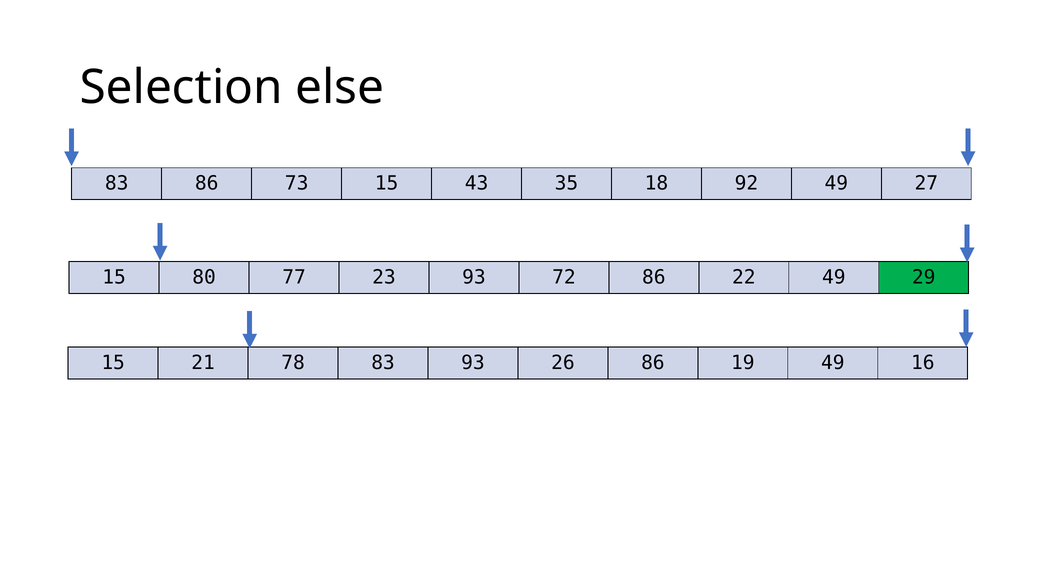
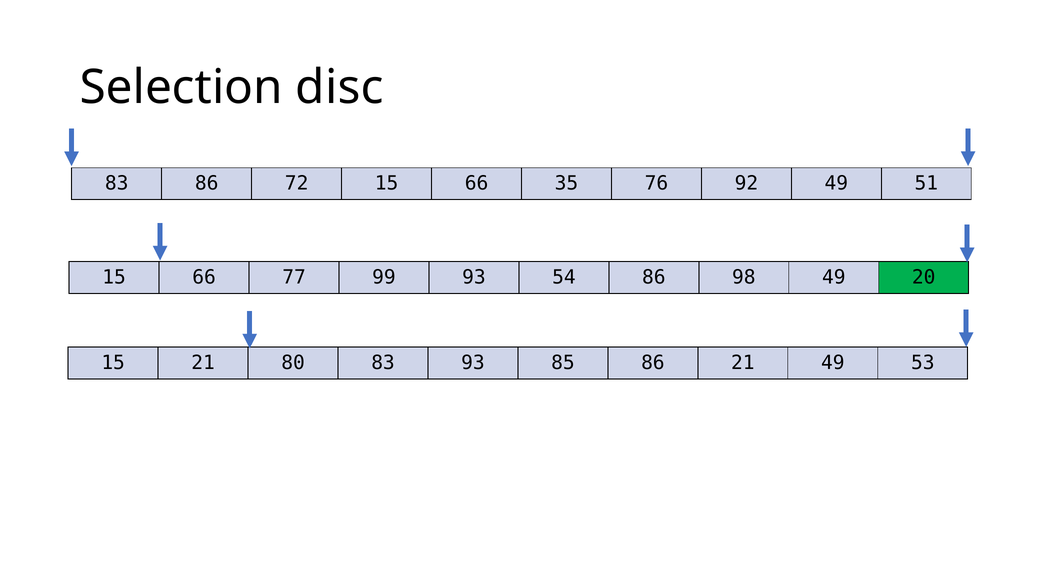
else: else -> disc (340, 88)
73: 73 -> 72 (297, 183)
43: 43 -> 66 (477, 183)
18: 18 -> 76 (656, 183)
27: 27 -> 51 (926, 183)
80: 80 -> 66 (204, 277)
23: 23 -> 99 (384, 277)
72: 72 -> 54 (564, 277)
22: 22 -> 98 (744, 277)
29: 29 -> 20 (924, 277)
78: 78 -> 80 (293, 362)
26: 26 -> 85 (563, 362)
86 19: 19 -> 21 (743, 362)
16: 16 -> 53 (923, 362)
